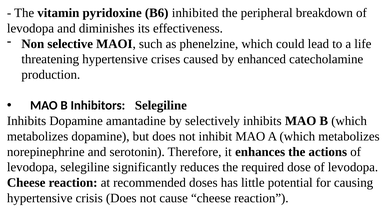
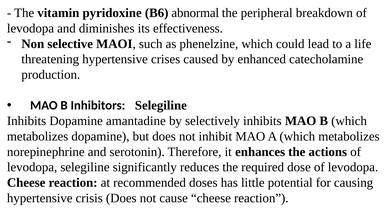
inhibited: inhibited -> abnormal (195, 13)
